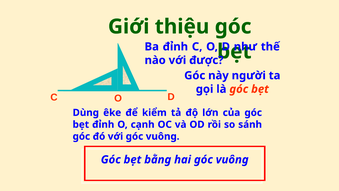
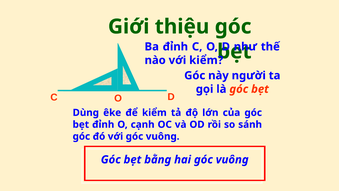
với được: được -> kiểm (206, 60)
